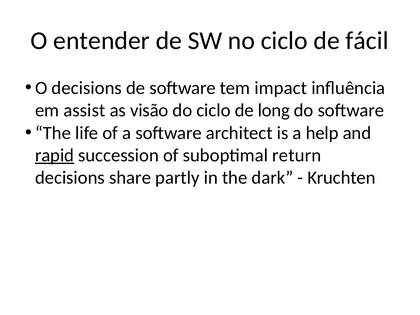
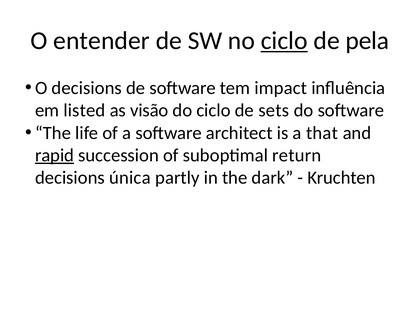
ciclo underline: none -> present (284, 41)
fácil: fácil -> pela (367, 41)
assist: assist -> listed (84, 110)
long: long -> sets (274, 110)
help: help -> that (322, 133)
share: share -> única (130, 178)
